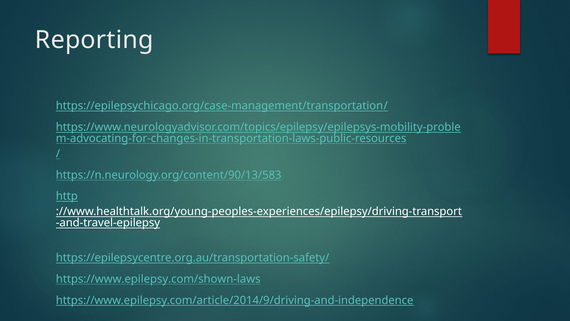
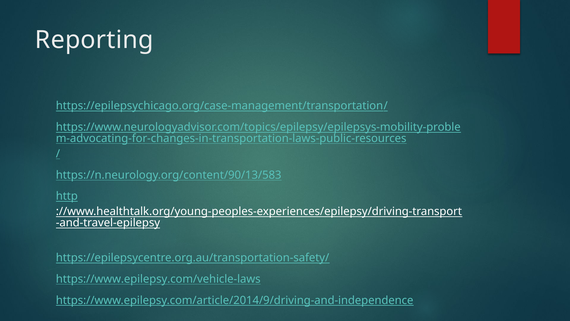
https://www.epilepsy.com/shown-laws: https://www.epilepsy.com/shown-laws -> https://www.epilepsy.com/vehicle-laws (158, 279)
